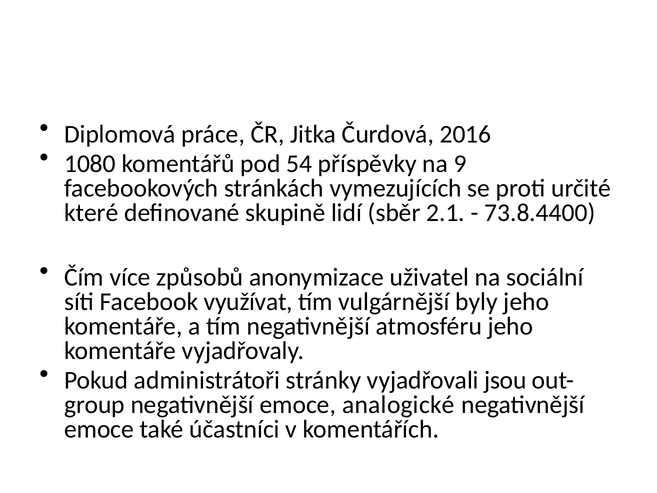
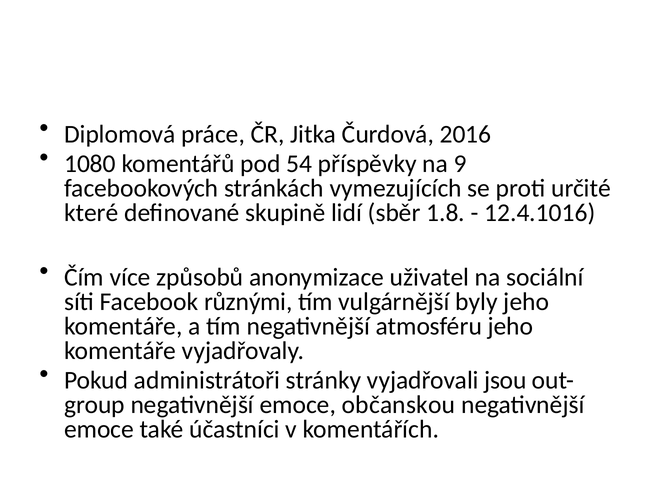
2.1: 2.1 -> 1.8 (446, 213)
73.8.4400: 73.8.4400 -> 12.4.1016 (540, 213)
využívat: využívat -> různými (248, 302)
analogické: analogické -> občanskou (398, 405)
